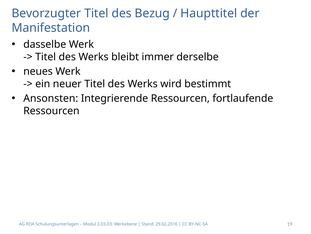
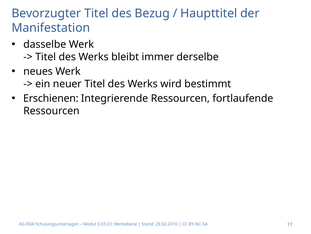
Ansonsten: Ansonsten -> Erschienen (51, 98)
